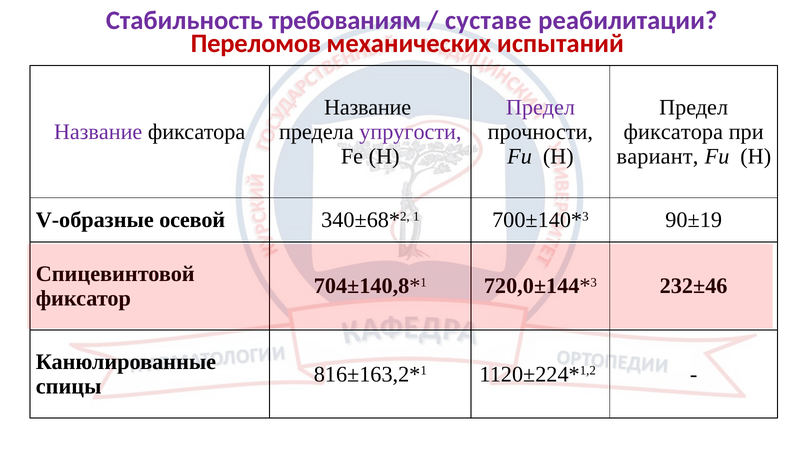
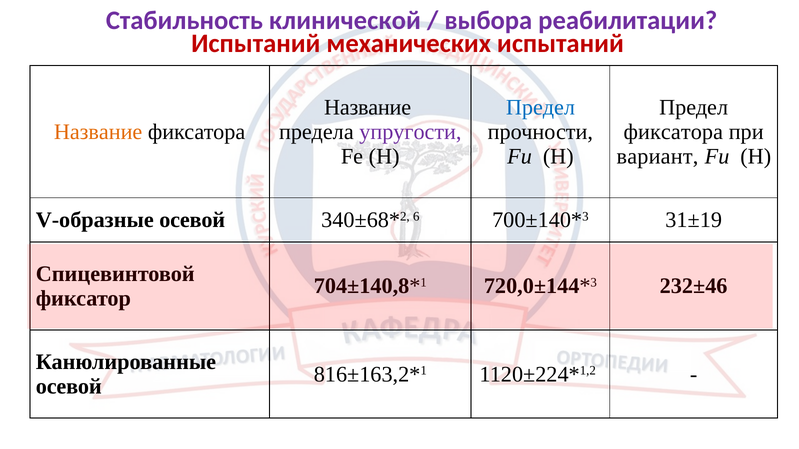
требованиям: требованиям -> клинической (345, 20)
суставе: суставе -> выбора (488, 20)
Переломов: Переломов -> Испытаний (256, 44)
Предел colour: purple -> blue (540, 107)
Название colour: purple -> orange (98, 132)
1: 1 -> 6 (416, 217)
90±19: 90±19 -> 31±19 (694, 220)
спицы: спицы -> осевой (69, 387)
